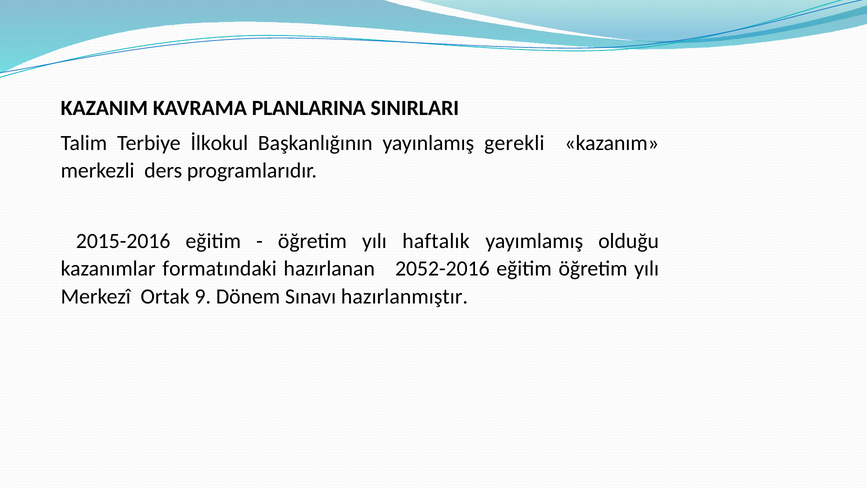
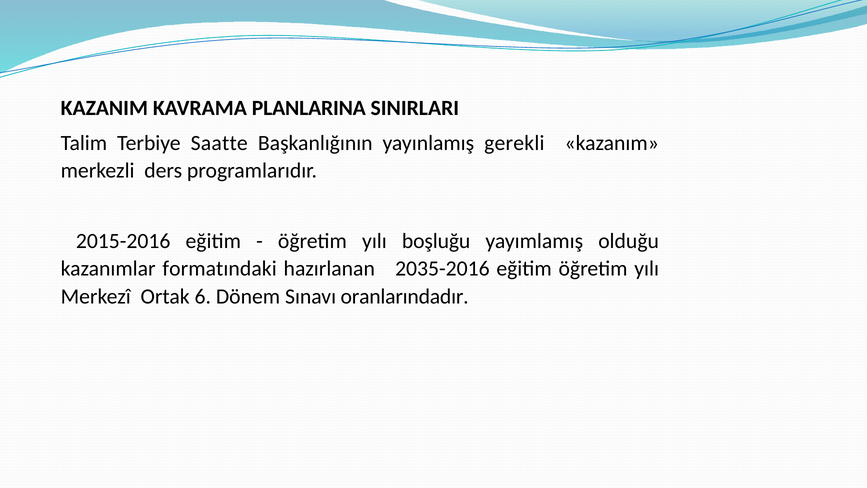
İlkokul: İlkokul -> Saatte (219, 143)
haftalık: haftalık -> boşluğu (436, 241)
2052-2016: 2052-2016 -> 2035-2016 (442, 269)
9: 9 -> 6 (203, 296)
hazırlanmıştır: hazırlanmıştır -> oranlarındadır (405, 296)
